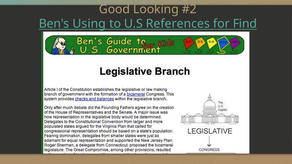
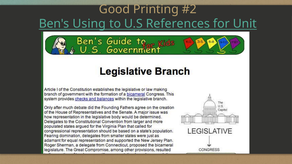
Looking: Looking -> Printing (156, 9)
Find: Find -> Unit (245, 24)
